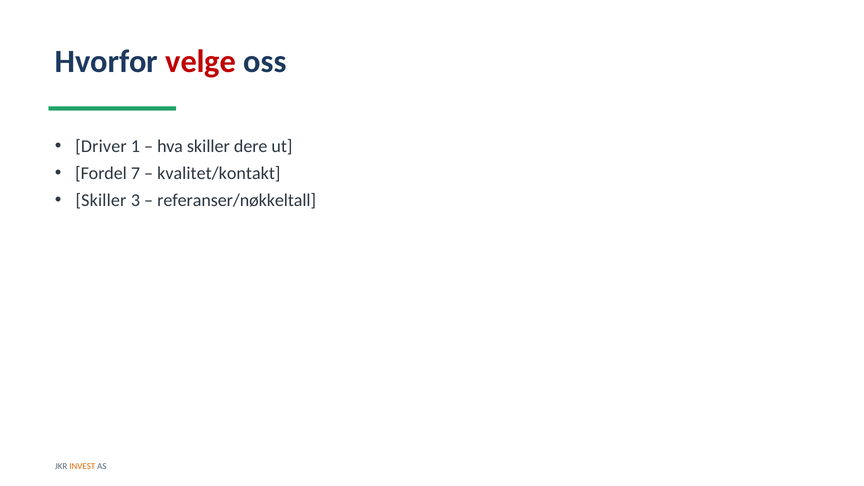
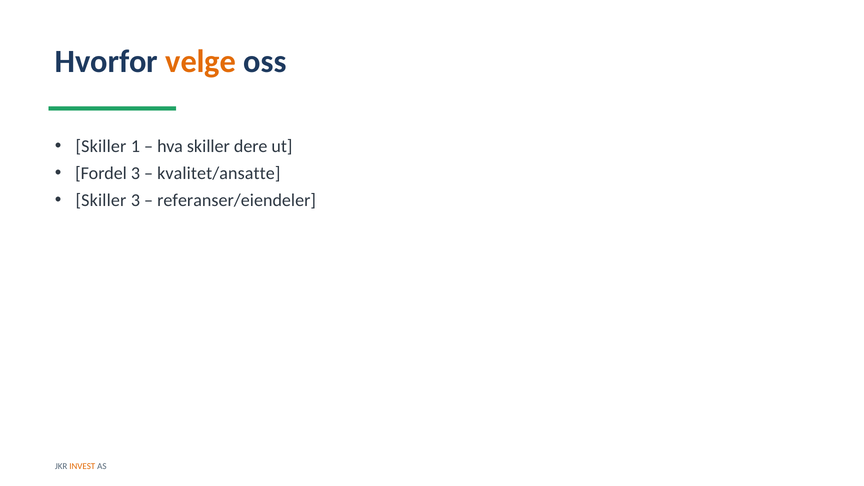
velge colour: red -> orange (201, 62)
Driver: Driver -> Skiller (101, 146)
Fordel 7: 7 -> 3 (135, 173)
kvalitet/kontakt: kvalitet/kontakt -> kvalitet/ansatte (219, 173)
referanser/nøkkeltall: referanser/nøkkeltall -> referanser/eiendeler (237, 200)
